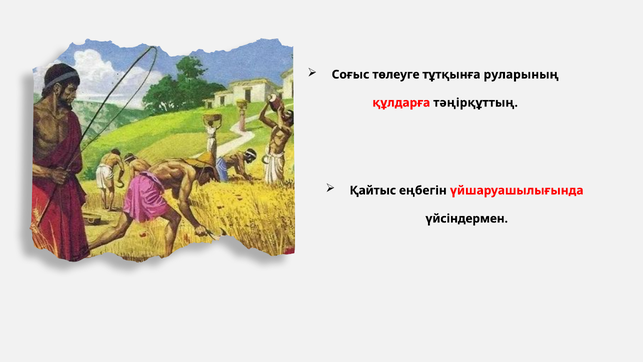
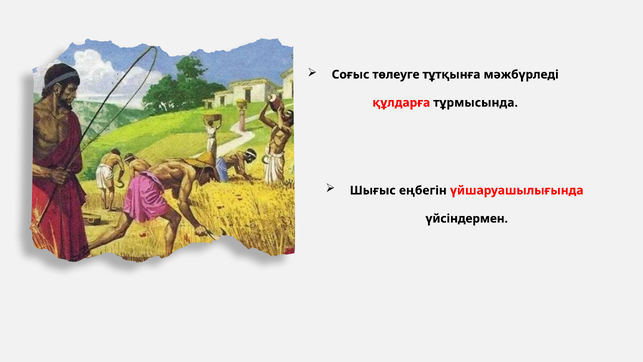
руларының: руларының -> мәжбүрледі (521, 74)
тәңірқұттың: тәңірқұттың -> тұрмысында (476, 103)
Қайтыс: Қайтыс -> Шығыс (373, 190)
